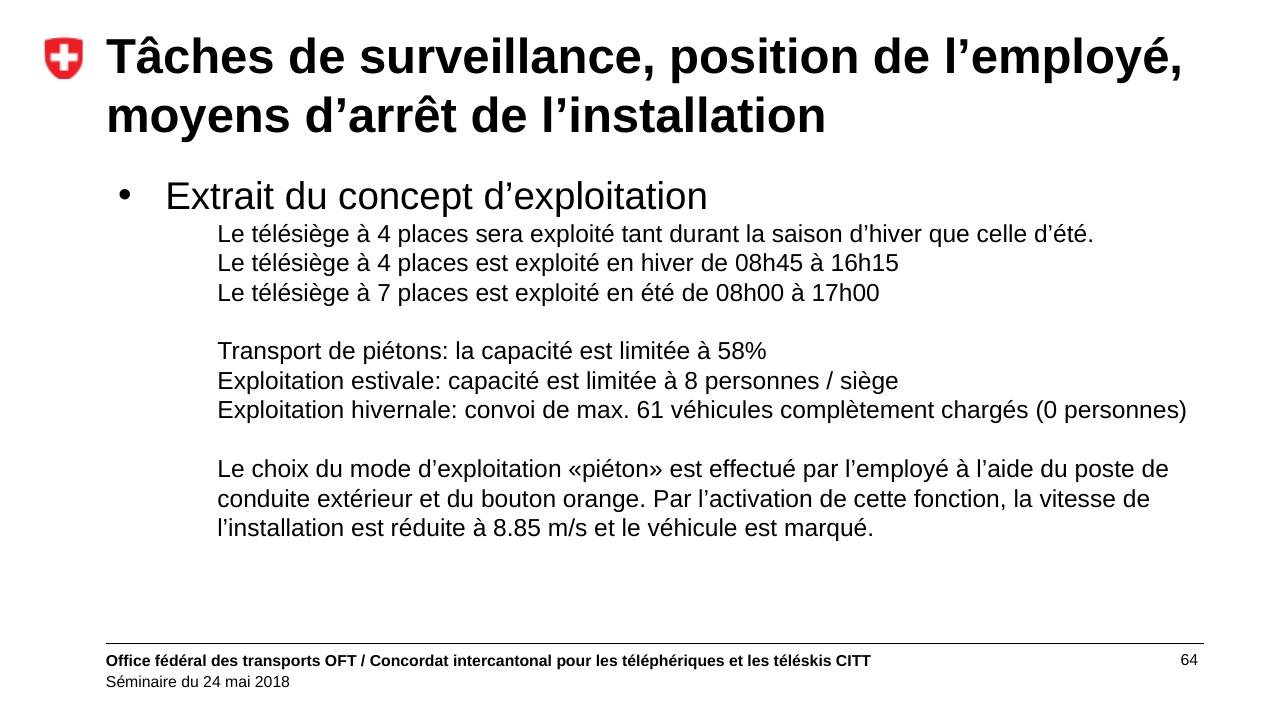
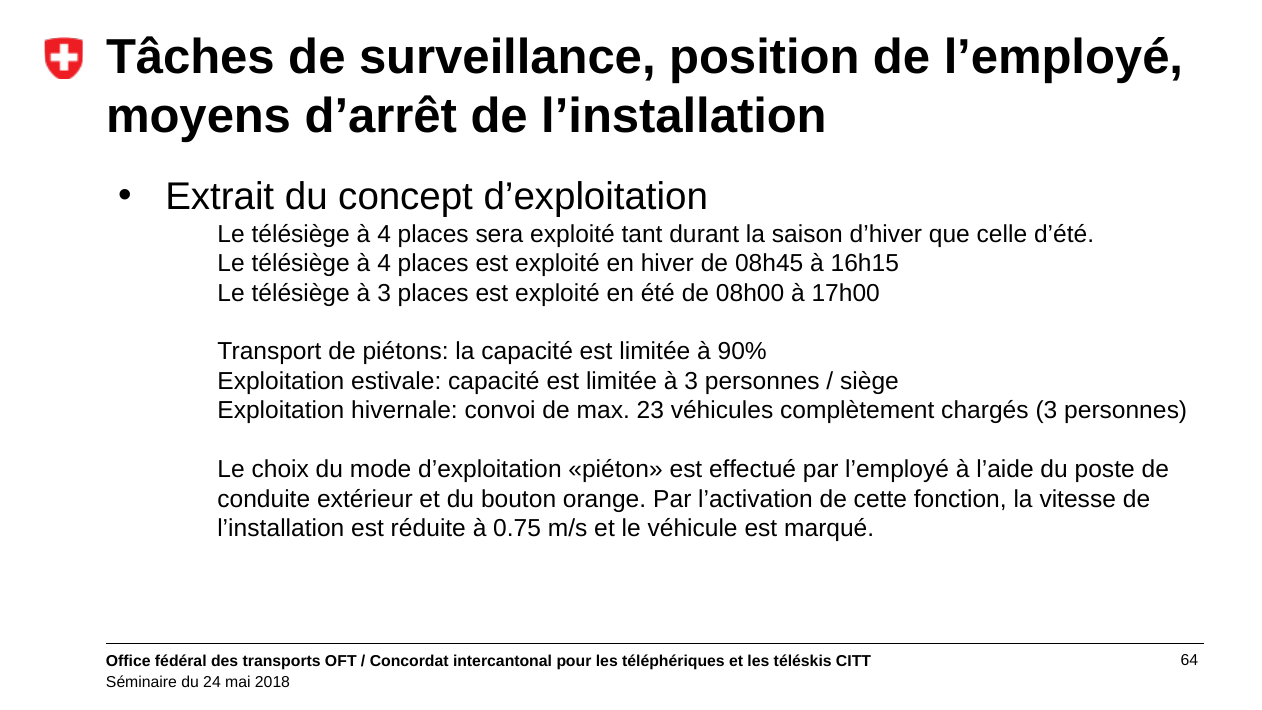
télésiège à 7: 7 -> 3 (384, 293)
58%: 58% -> 90% (742, 352)
limitée à 8: 8 -> 3 (691, 381)
61: 61 -> 23 (650, 411)
chargés 0: 0 -> 3 (1046, 411)
8.85: 8.85 -> 0.75 (517, 529)
